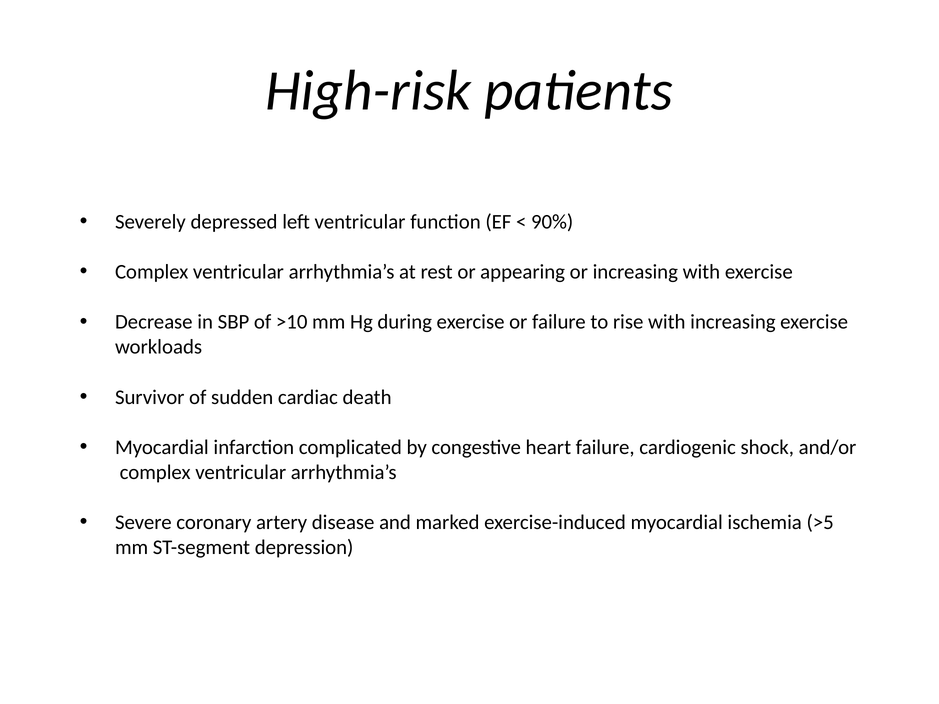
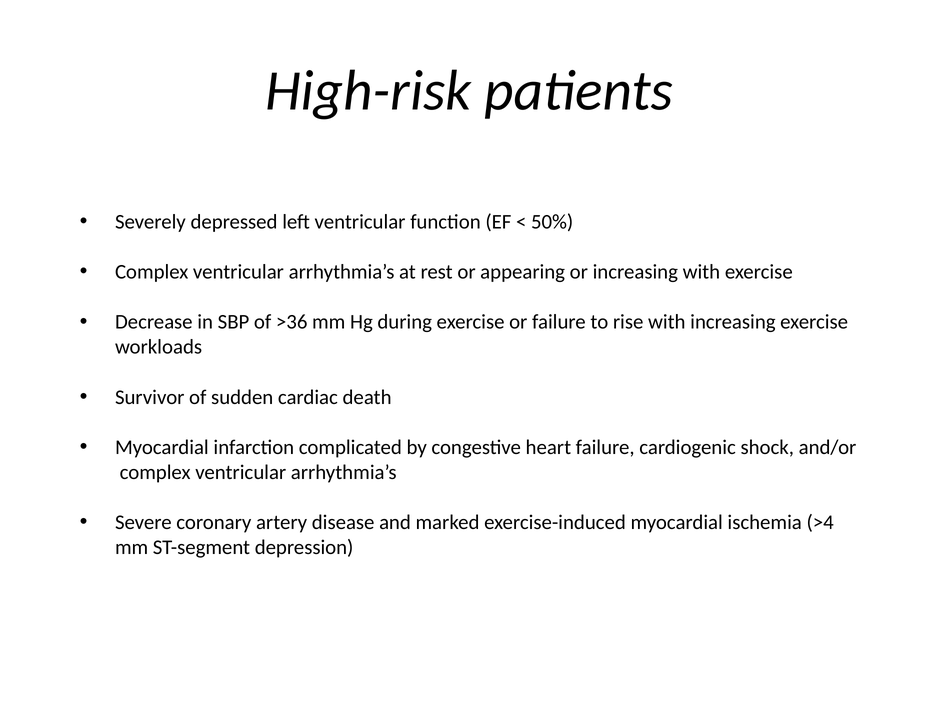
90%: 90% -> 50% (552, 222)
>10: >10 -> >36 (292, 322)
>5: >5 -> >4 (820, 522)
